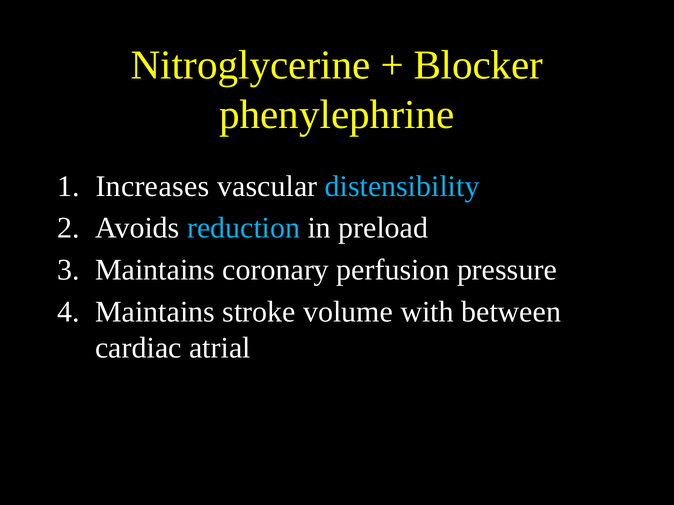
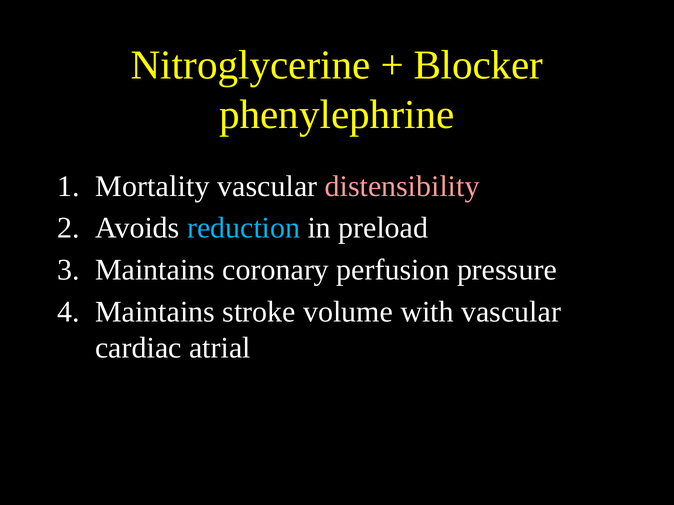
Increases: Increases -> Mortality (152, 186)
distensibility colour: light blue -> pink (402, 186)
with between: between -> vascular (511, 312)
